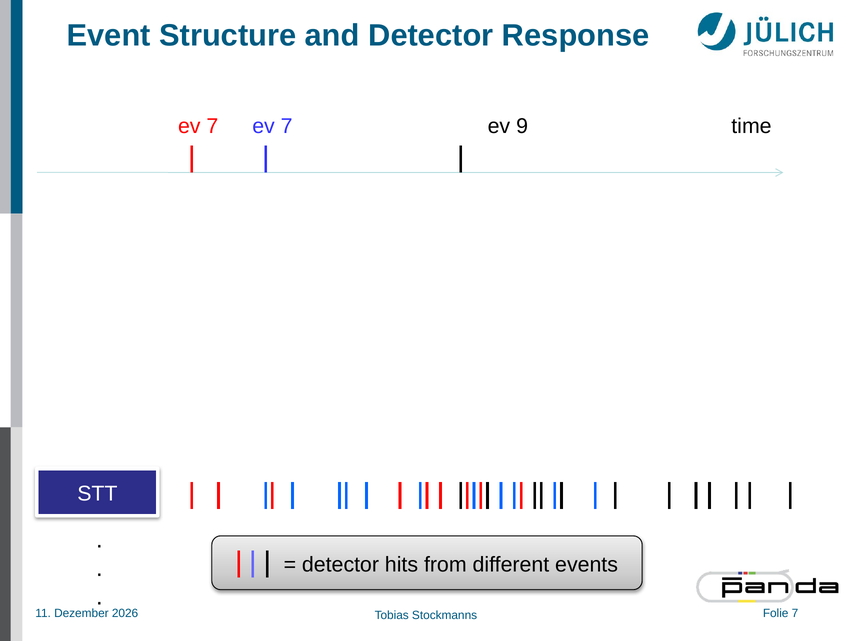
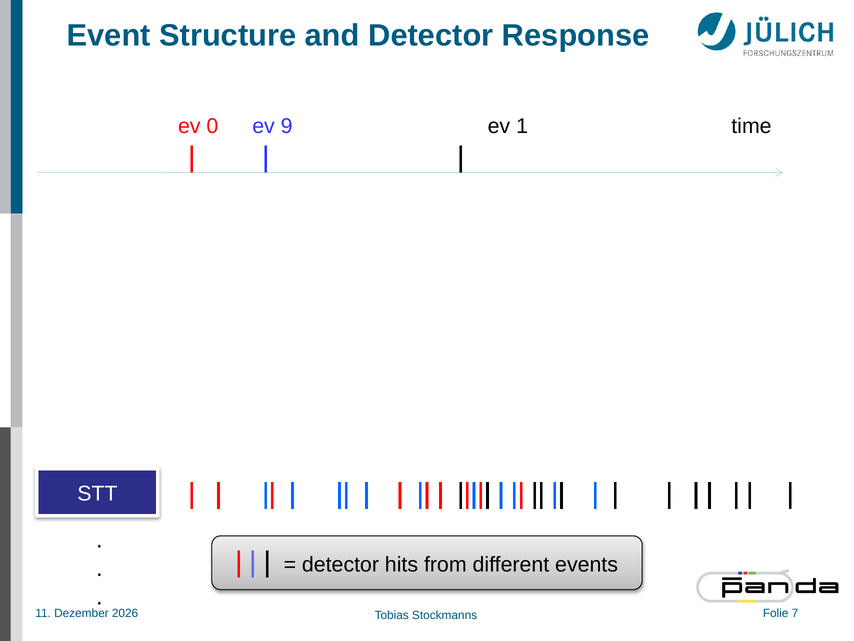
7: 7 -> 0 (212, 126)
7: 7 -> 9 (287, 126)
9: 9 -> 1 (522, 126)
